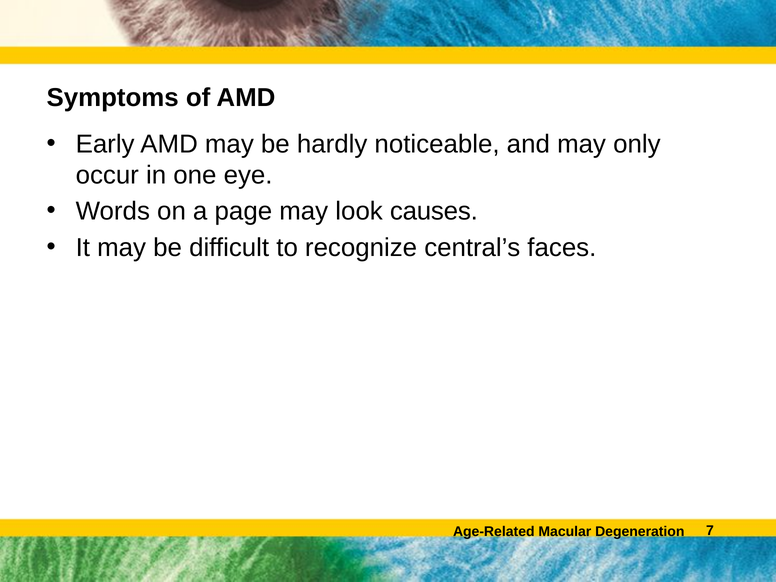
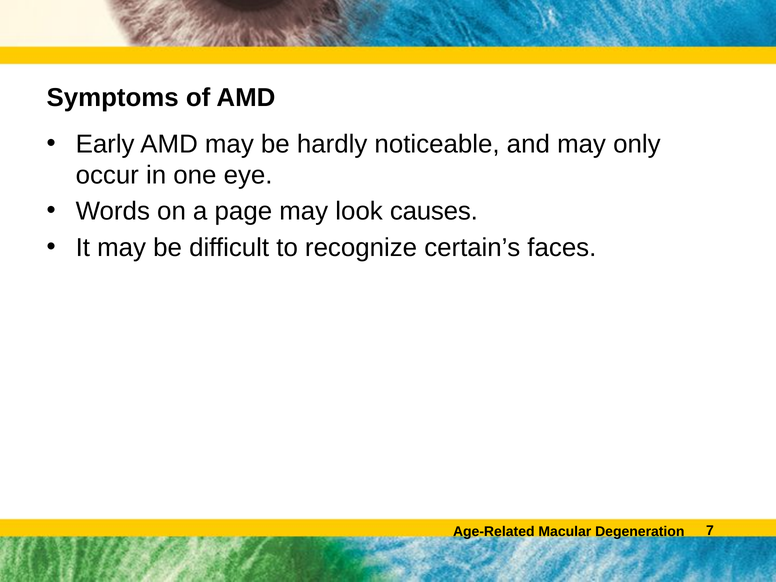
central’s: central’s -> certain’s (472, 248)
